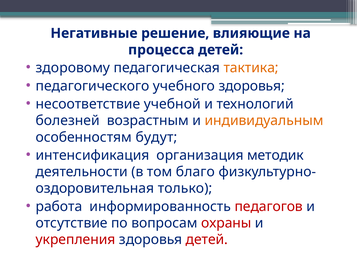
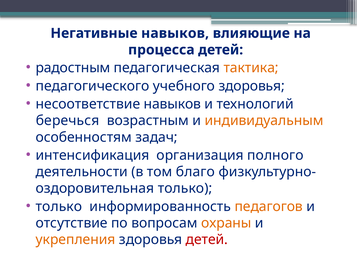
Негативные решение: решение -> навыков (175, 33)
здоровому: здоровому -> радостным (73, 68)
несоответствие учебной: учебной -> навыков (172, 104)
болезней: болезней -> беречься (68, 121)
будут: будут -> задач (157, 138)
методик: методик -> полного (275, 156)
работа: работа -> только (59, 207)
педагогов colour: red -> orange (269, 207)
охраны colour: red -> orange (226, 224)
укрепления colour: red -> orange (76, 240)
